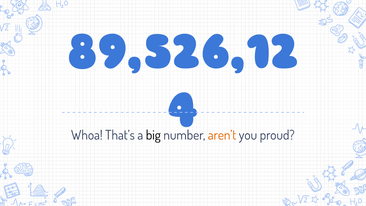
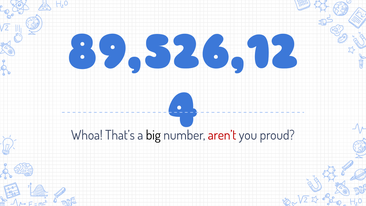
aren’t colour: orange -> red (222, 135)
